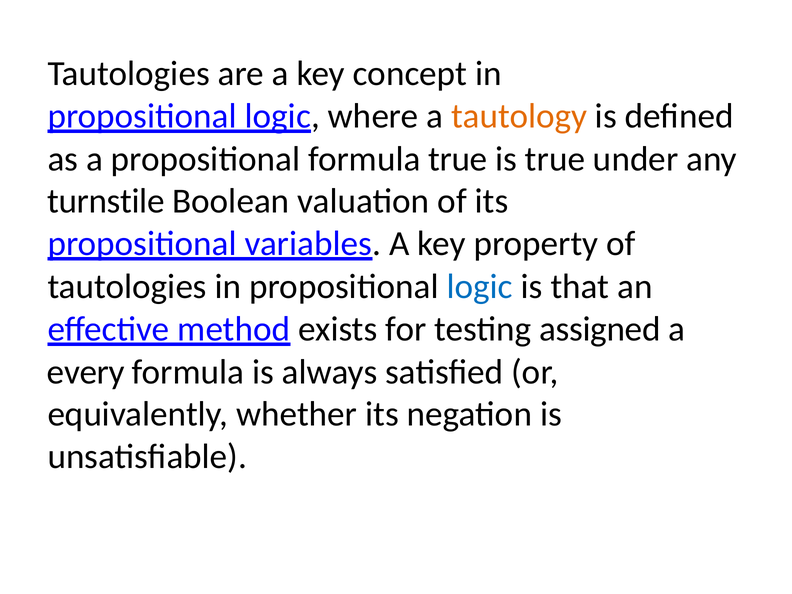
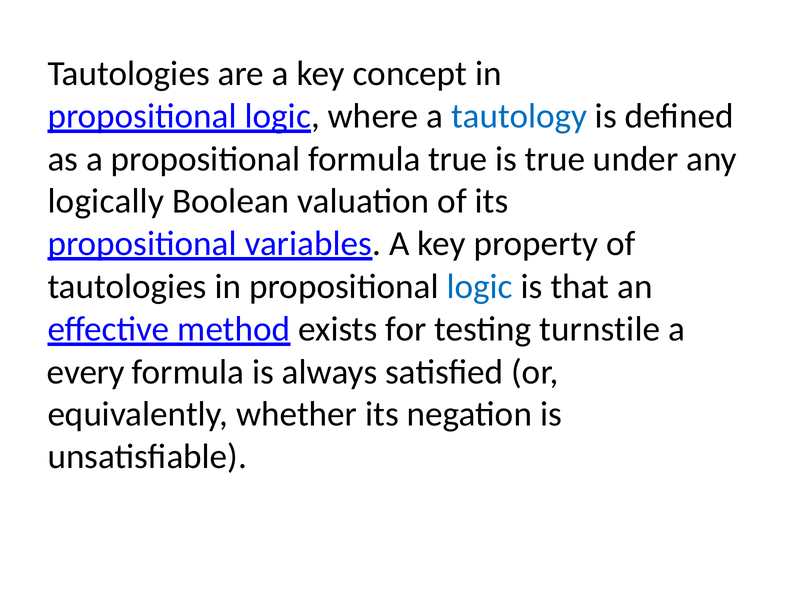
tautology colour: orange -> blue (519, 116)
turnstile: turnstile -> logically (106, 201)
assigned: assigned -> turnstile (600, 329)
